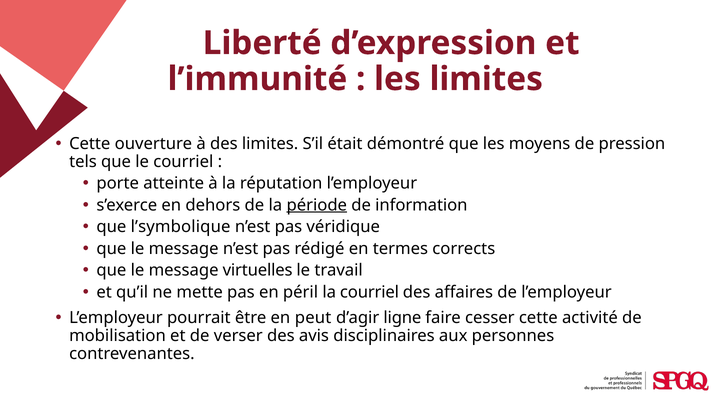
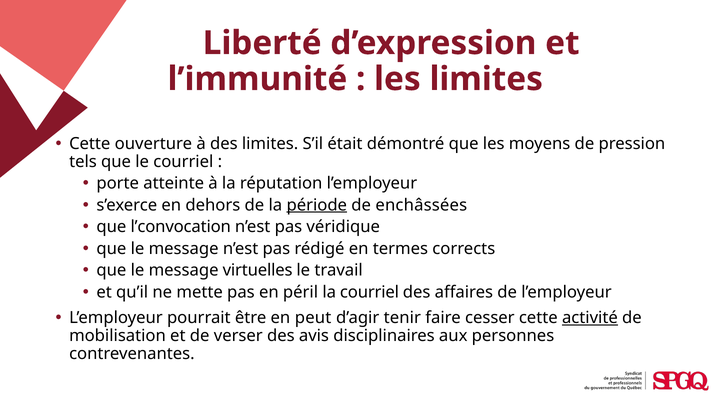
information: information -> enchâssées (421, 205)
l’symbolique: l’symbolique -> l’convocation (181, 227)
ligne: ligne -> tenir (402, 318)
activité underline: none -> present (590, 318)
